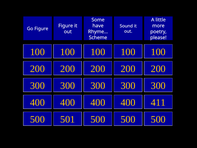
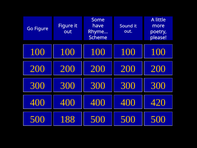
411: 411 -> 420 (158, 102)
501: 501 -> 188 (68, 119)
